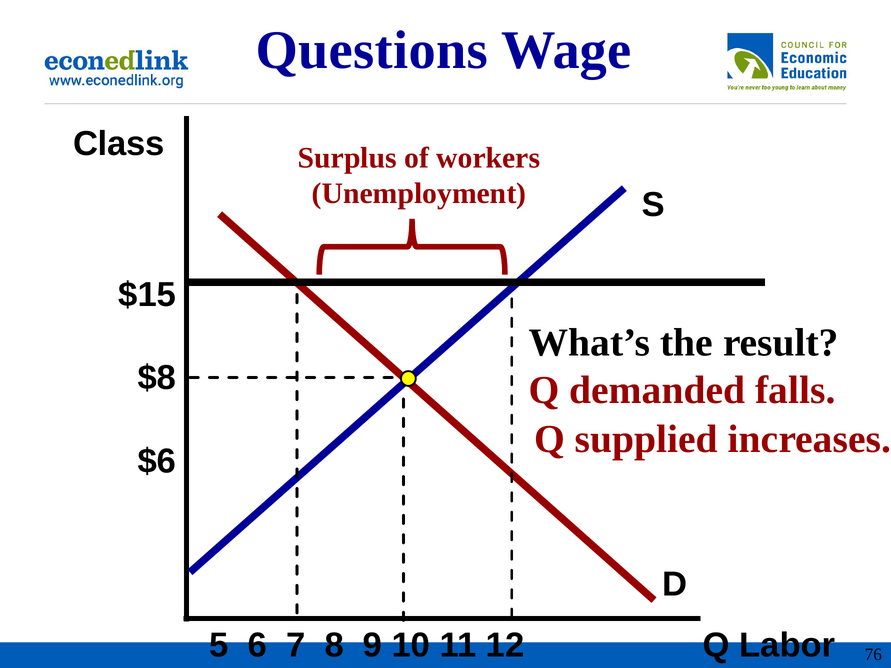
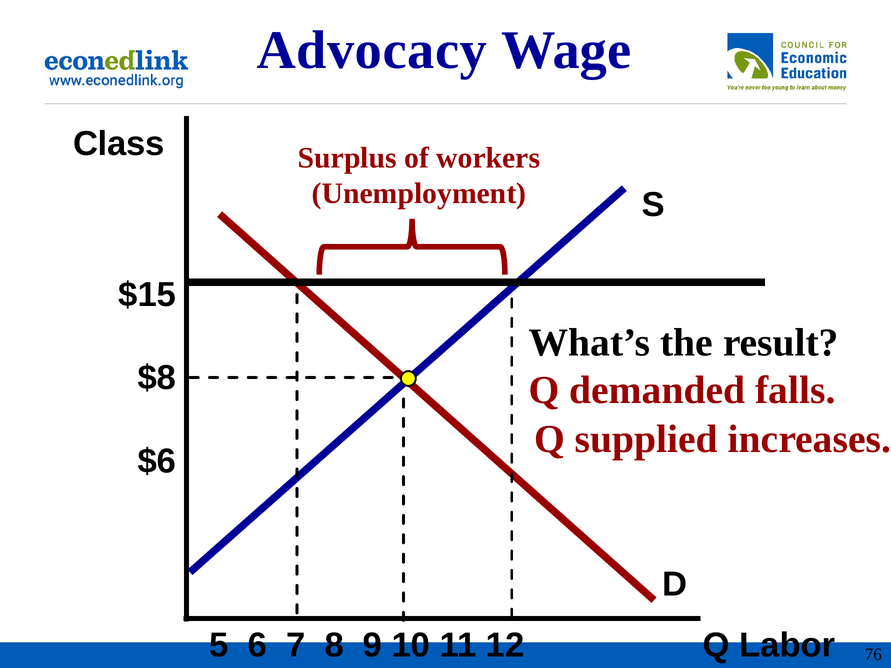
Questions: Questions -> Advocacy (372, 50)
